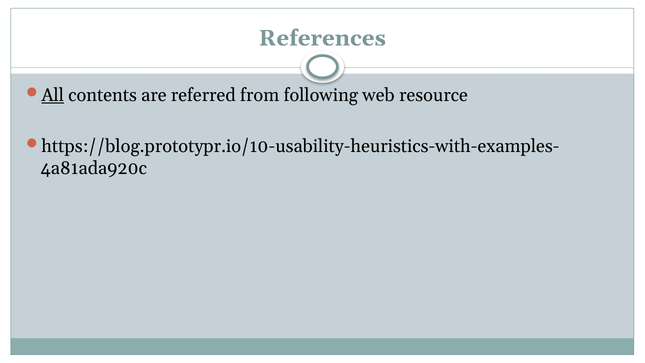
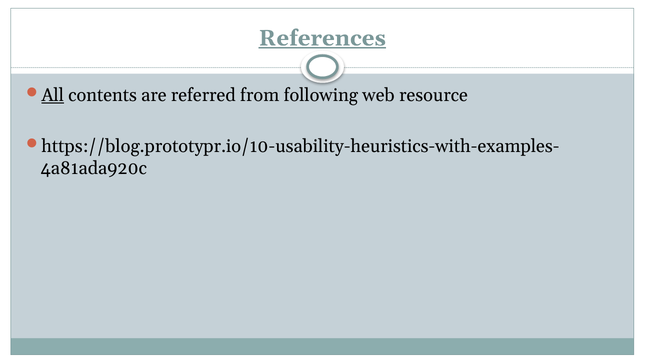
References underline: none -> present (322, 38)
